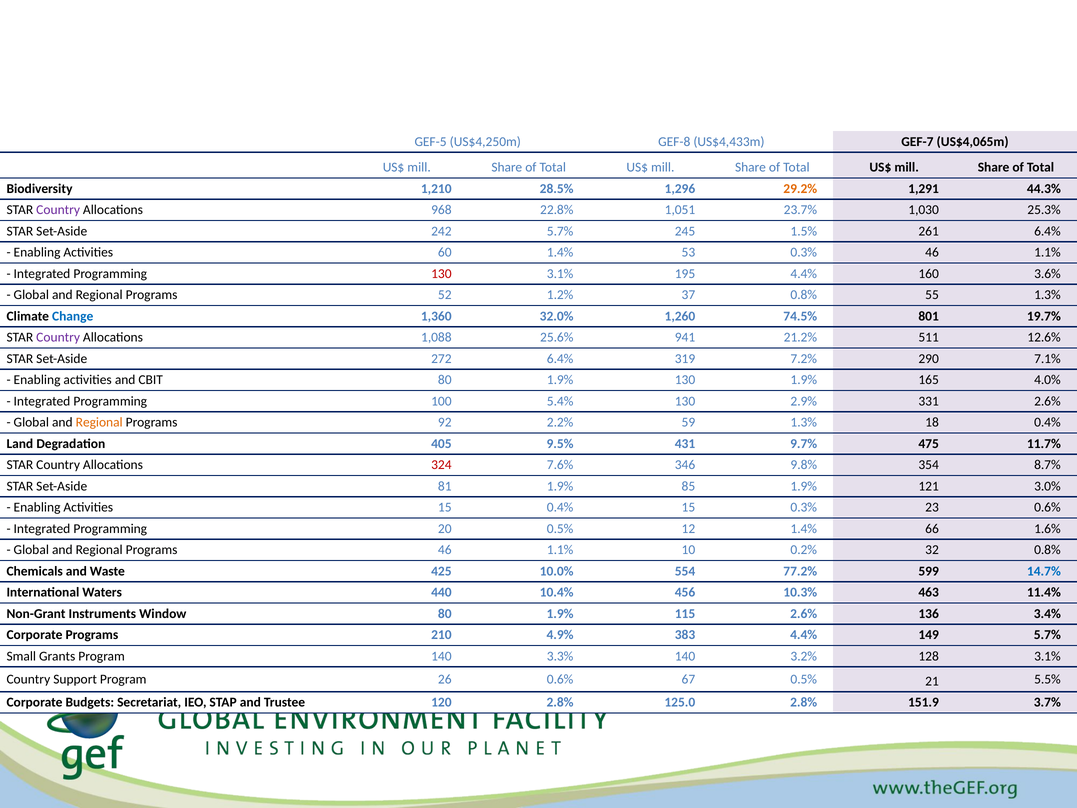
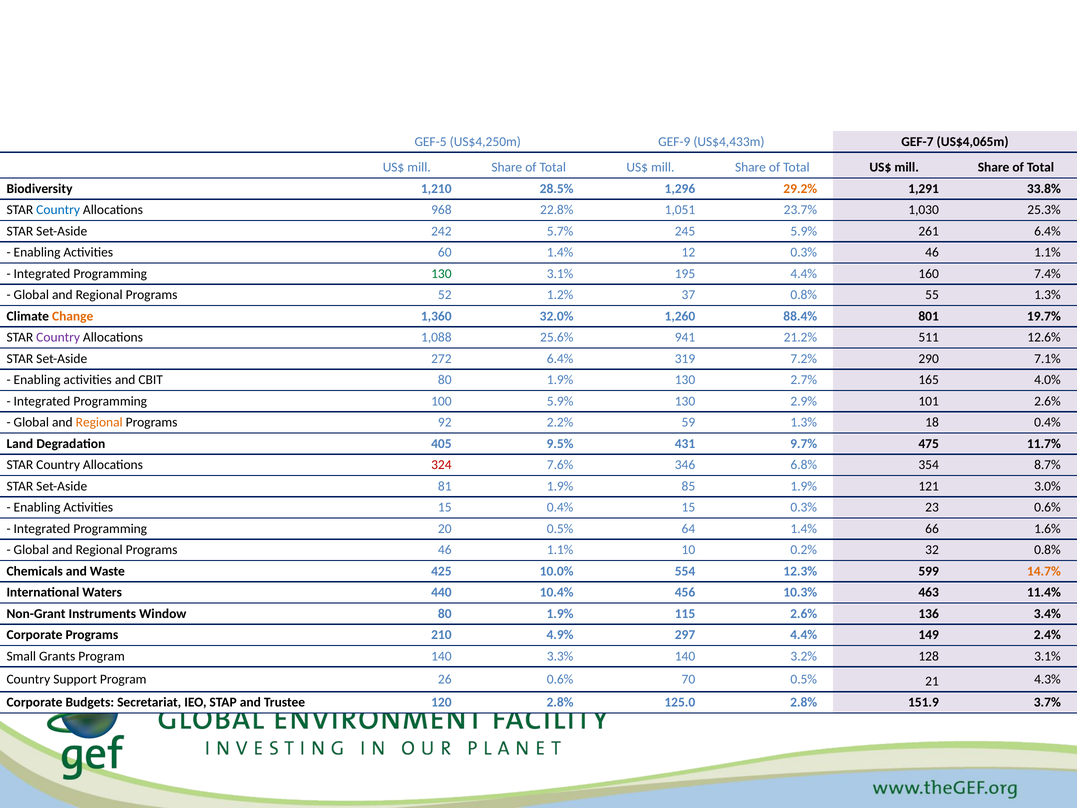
GEF-8: GEF-8 -> GEF-9 (674, 142)
44.3%: 44.3% -> 33.8% (1044, 189)
Country colour: purple -> blue (58, 210)
245 1.5%: 1.5% -> 5.9% (804, 231)
53: 53 -> 12 (688, 252)
130 colour: red -> green (441, 274)
3.6%: 3.6% -> 7.4% (1047, 274)
Change colour: blue -> orange (73, 316)
74.5%: 74.5% -> 88.4% (800, 316)
130 1.9%: 1.9% -> 2.7% (804, 380)
100 5.4%: 5.4% -> 5.9% (560, 401)
331: 331 -> 101 (929, 401)
9.8%: 9.8% -> 6.8% (804, 465)
12: 12 -> 64 (688, 529)
77.2%: 77.2% -> 12.3% (800, 571)
14.7% colour: blue -> orange (1044, 571)
383: 383 -> 297 (685, 635)
149 5.7%: 5.7% -> 2.4% (1047, 635)
67: 67 -> 70 (688, 679)
5.5%: 5.5% -> 4.3% (1047, 679)
